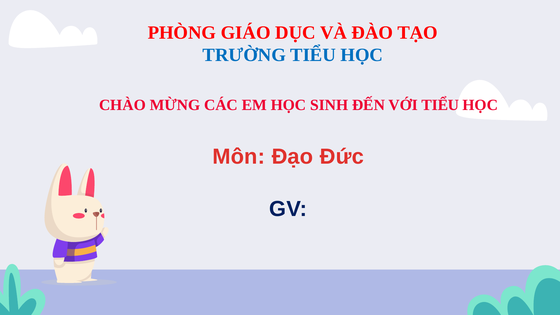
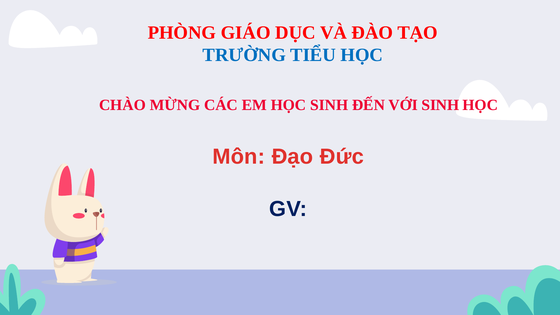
VỚI TIỂU: TIỂU -> SINH (440, 105)
